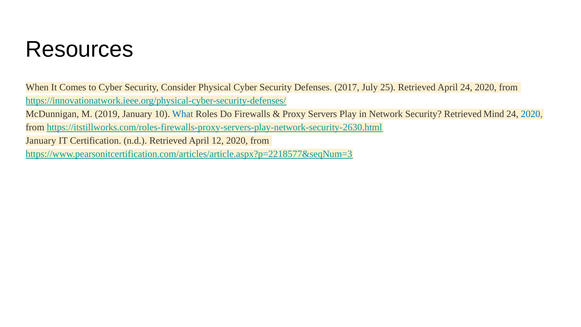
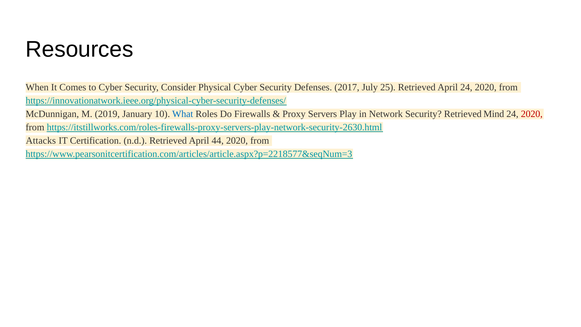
2020 colour: blue -> red (532, 114)
January: January -> Attacks (41, 141)
12: 12 -> 44 (218, 141)
